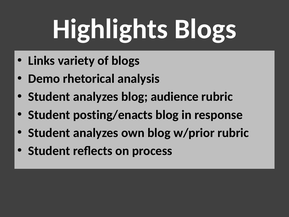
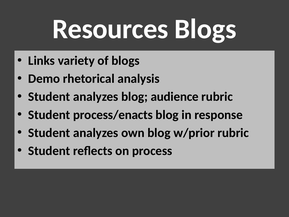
Highlights: Highlights -> Resources (110, 29)
posting/enacts: posting/enacts -> process/enacts (113, 115)
